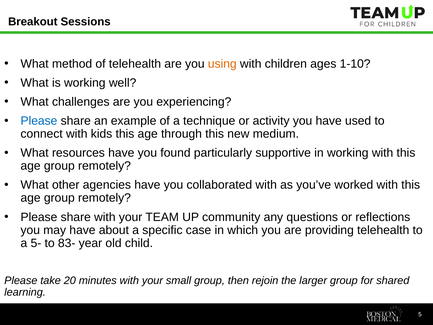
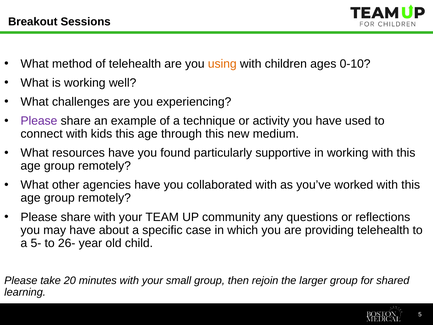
1-10: 1-10 -> 0-10 (355, 64)
Please colour: blue -> purple (39, 121)
83-: 83- -> 26- (67, 243)
